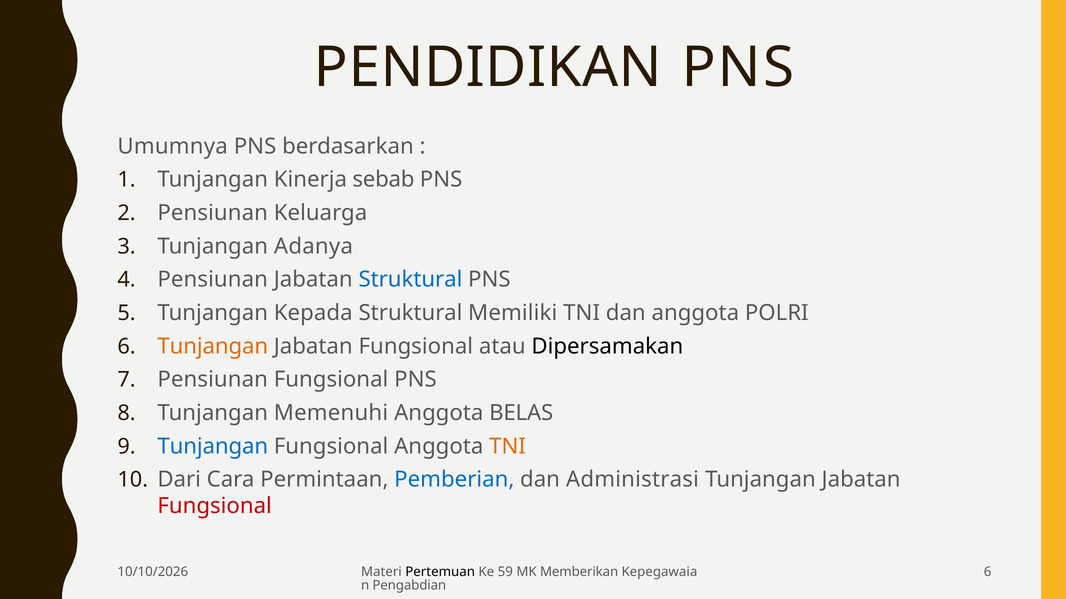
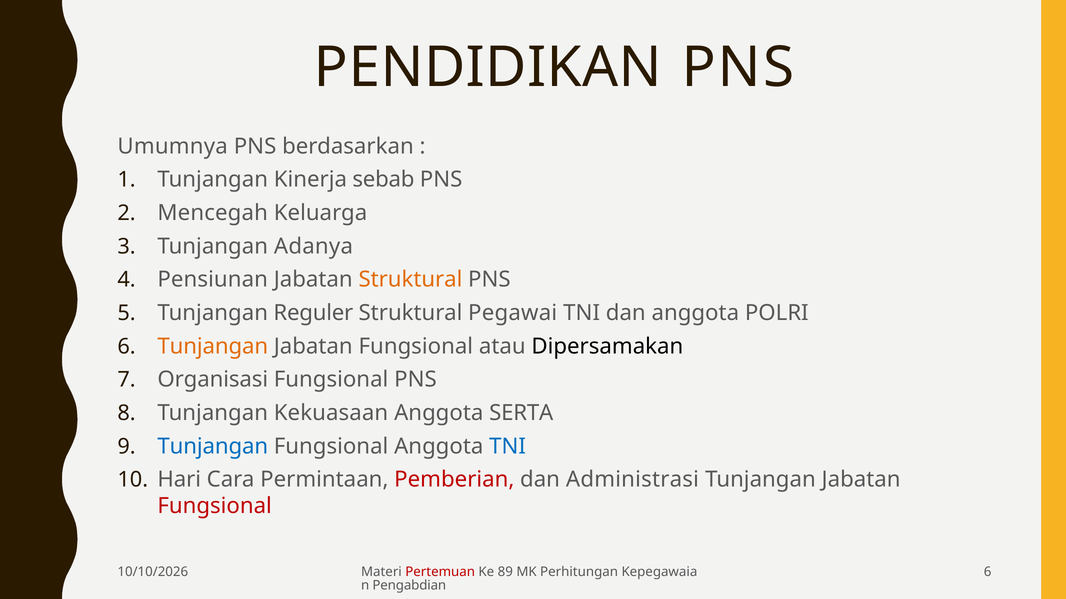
Pensiunan: Pensiunan -> Mencegah (213, 213)
Struktural colour: blue -> orange (410, 280)
Kepada: Kepada -> Reguler (313, 313)
Memiliki: Memiliki -> Pegawai (513, 313)
Pensiunan: Pensiunan -> Organisasi (213, 380)
Memenuhi: Memenuhi -> Kekuasaan (331, 413)
BELAS: BELAS -> SERTA (521, 413)
TNI colour: orange -> blue (508, 447)
Dari: Dari -> Hari (179, 480)
Pemberian colour: blue -> red (454, 480)
Pertemuan colour: black -> red (440, 572)
59: 59 -> 89 (505, 572)
Memberikan: Memberikan -> Perhitungan (579, 572)
